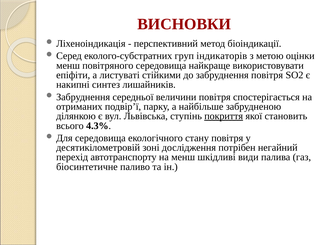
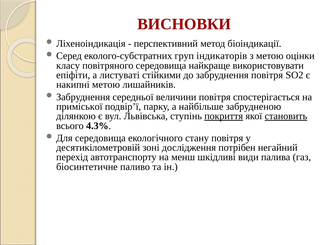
менш: менш -> класу (68, 66)
накипні синтез: синтез -> метою (106, 85)
отриманих: отриманих -> приміської (79, 107)
становить underline: none -> present (286, 116)
